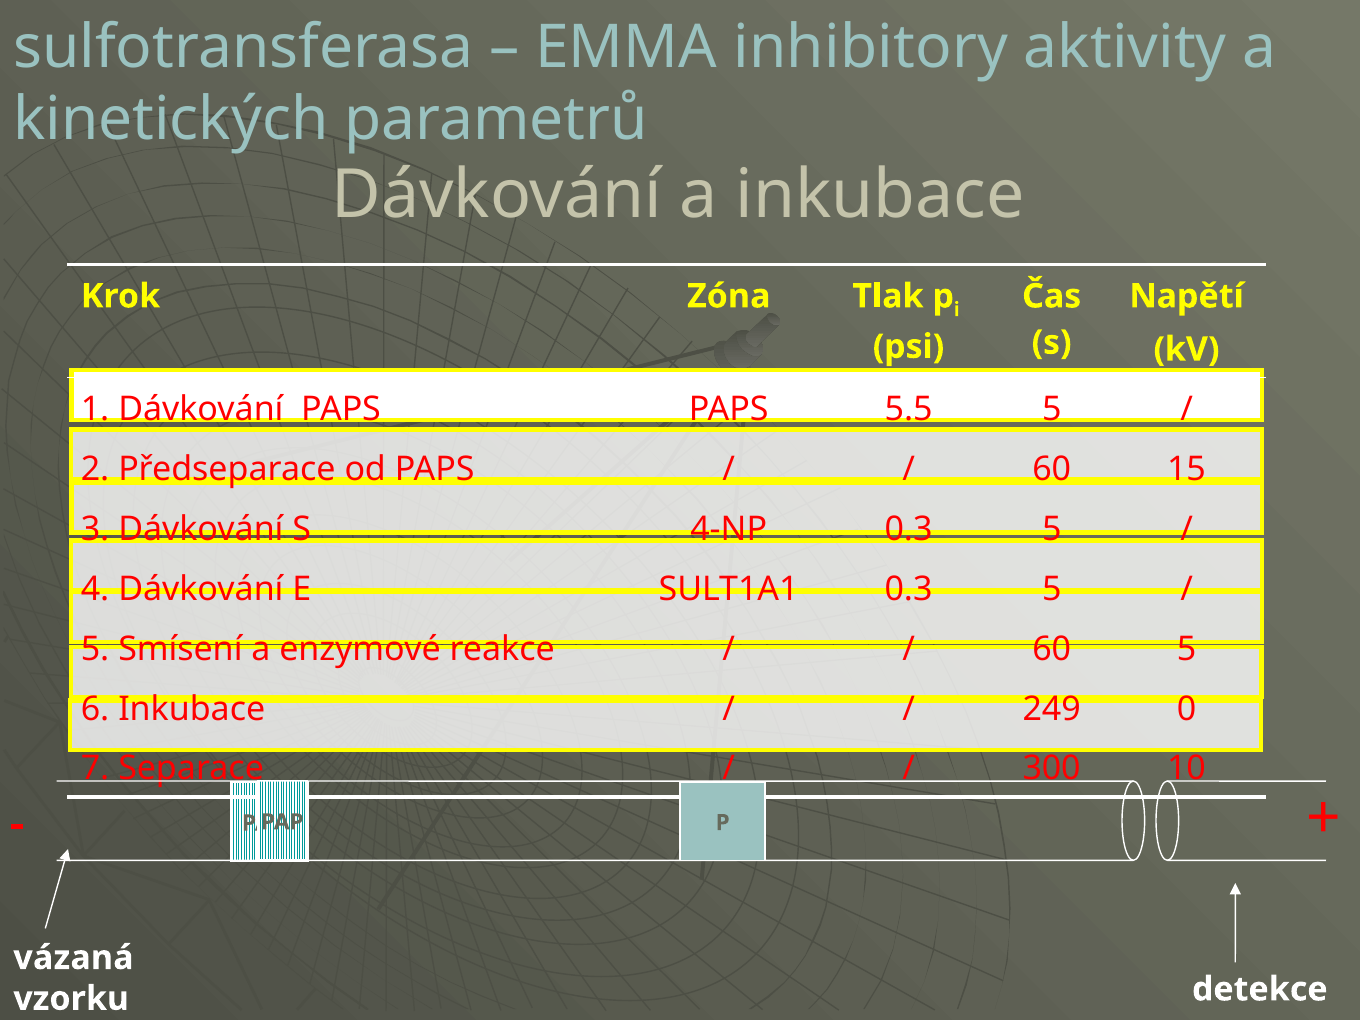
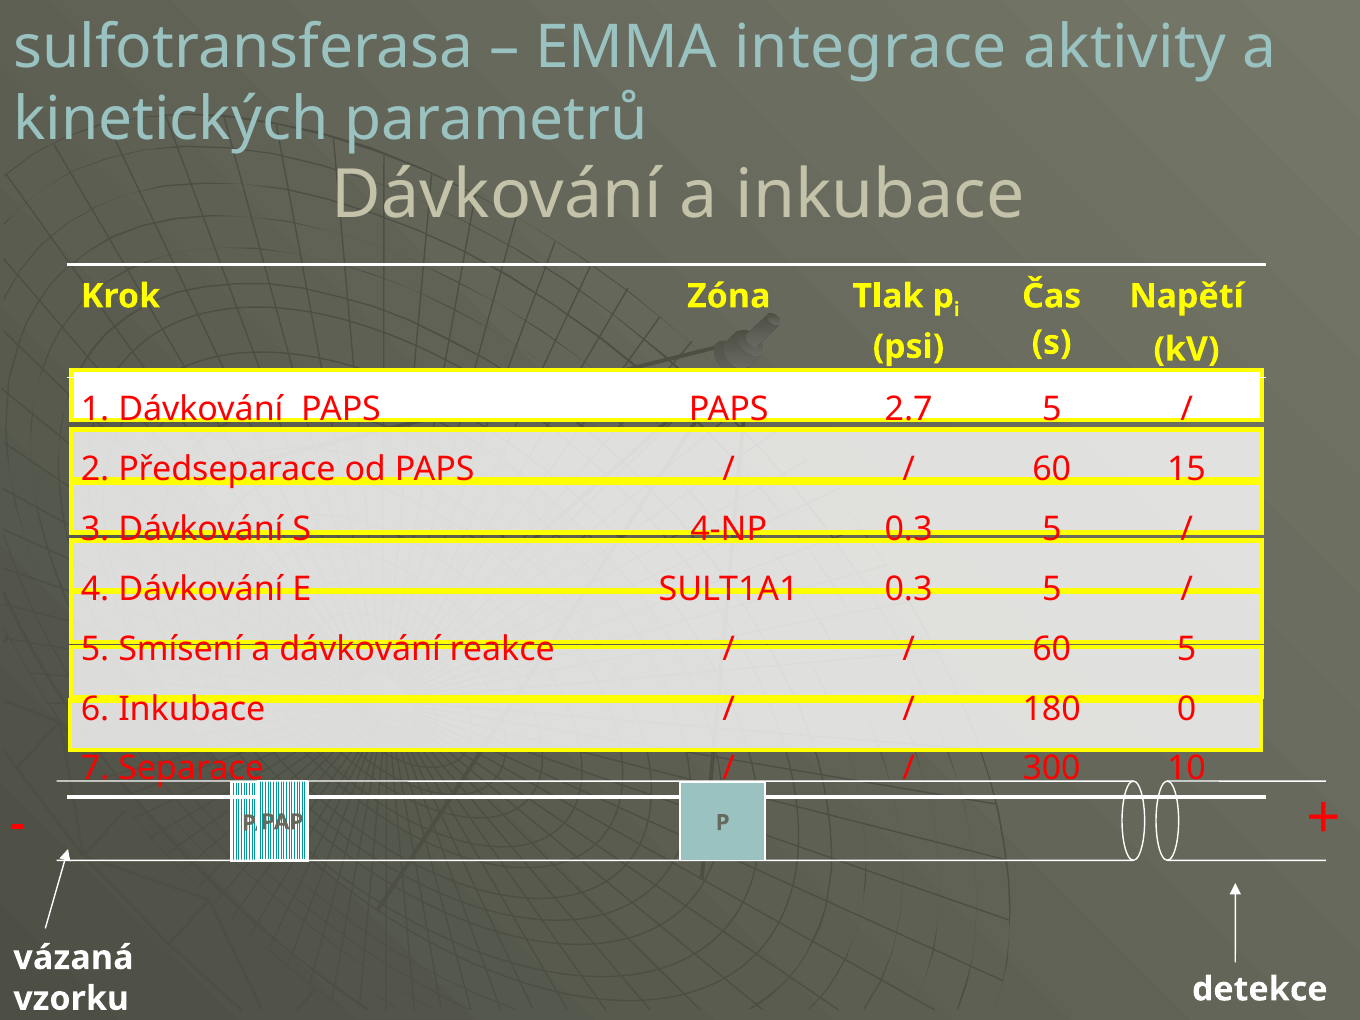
inhibitory: inhibitory -> integrace (870, 47)
5.5: 5.5 -> 2.7 (909, 409)
a enzymové: enzymové -> dávkování (360, 649)
249: 249 -> 180 (1052, 709)
